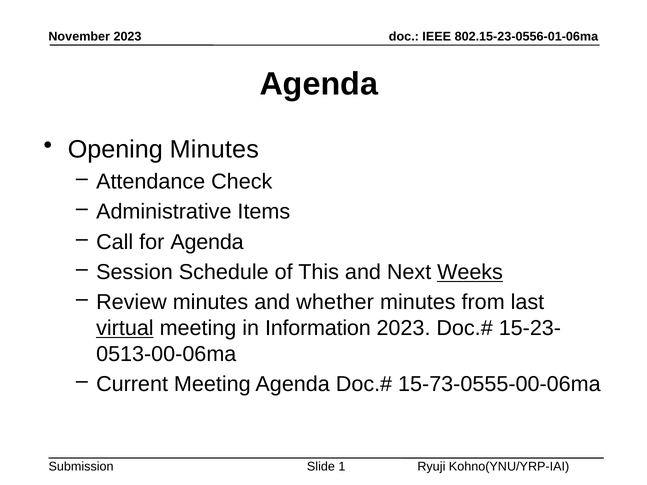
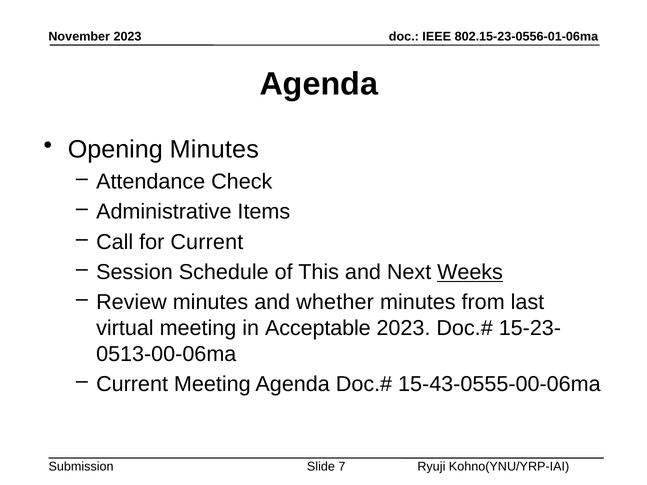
for Agenda: Agenda -> Current (207, 242)
virtual underline: present -> none (125, 328)
Information: Information -> Acceptable (318, 328)
15-73-0555-00-06ma: 15-73-0555-00-06ma -> 15-43-0555-00-06ma (499, 384)
1: 1 -> 7 (342, 467)
